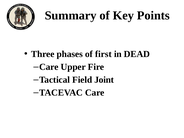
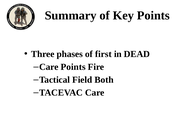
Care Upper: Upper -> Points (73, 67)
Joint: Joint -> Both (104, 80)
